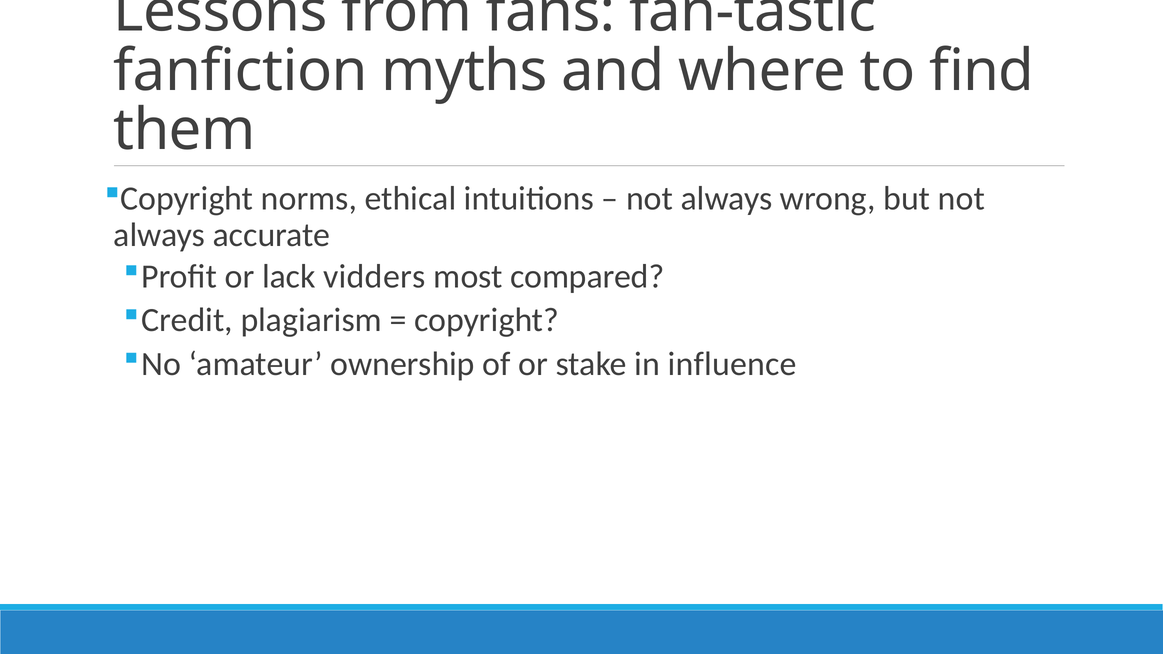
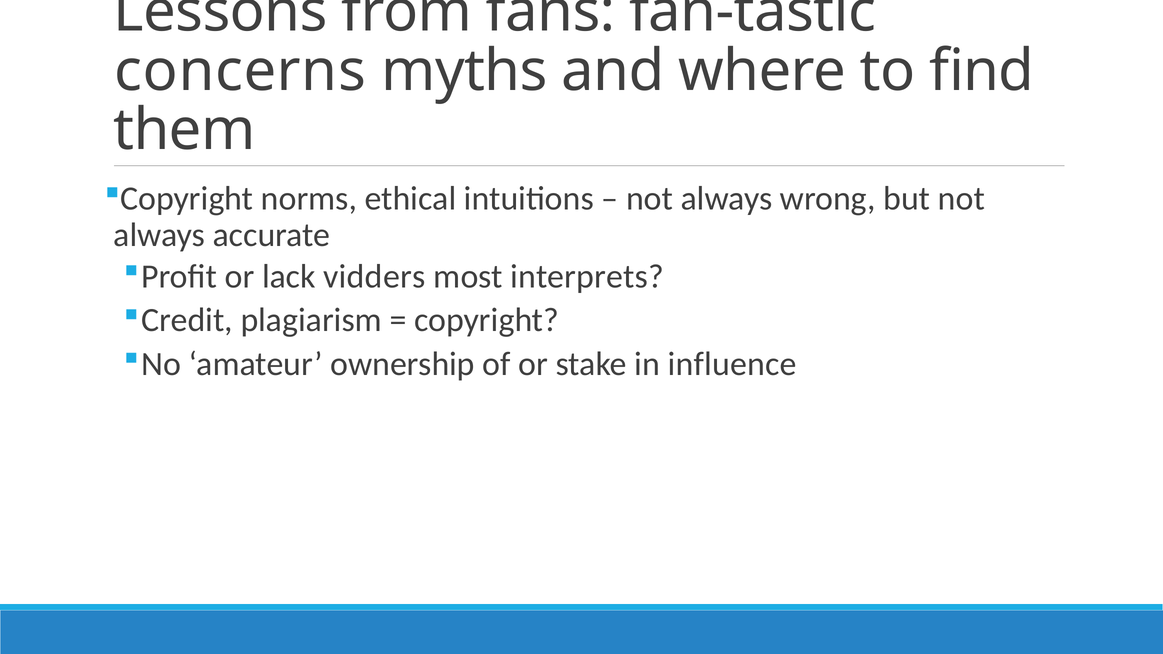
fanfiction: fanfiction -> concerns (240, 71)
compared: compared -> interprets (587, 277)
